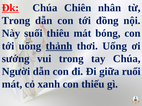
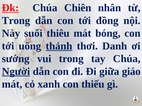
thơi Uống: Uống -> Danh (115, 46)
Người underline: none -> present (16, 72)
ruổi: ruổi -> giáo (131, 72)
